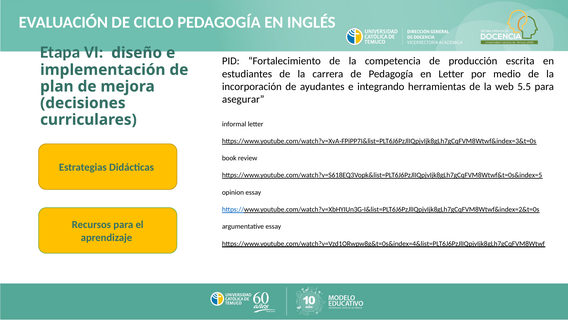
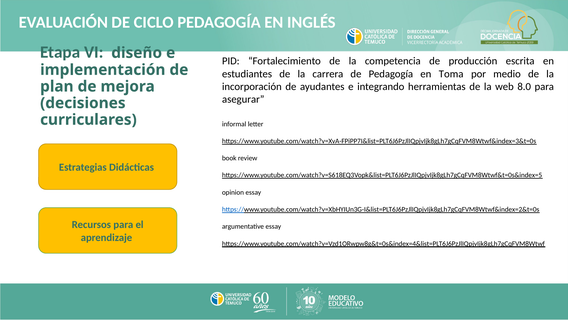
en Letter: Letter -> Toma (451, 74)
5.5: 5.5 -> 8.0 (524, 87)
